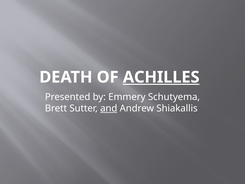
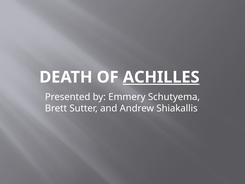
and underline: present -> none (109, 108)
